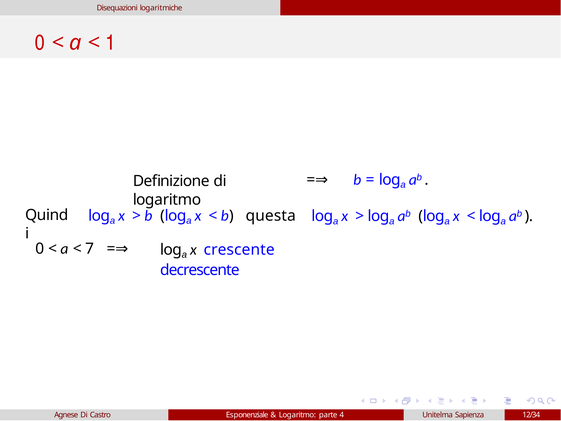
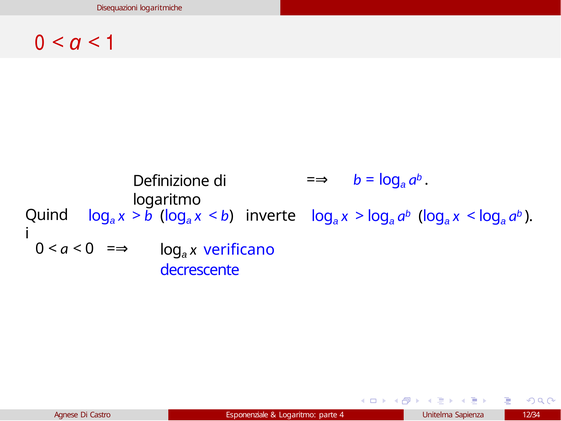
questa: questa -> inverte (271, 216)
7: 7 -> 0 (90, 249)
crescente: crescente -> verificano (239, 250)
